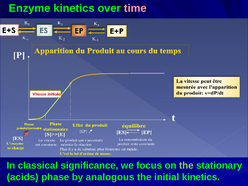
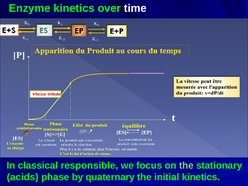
time colour: pink -> white (135, 8)
significance: significance -> responsible (89, 165)
analogous: analogous -> quaternary (110, 177)
